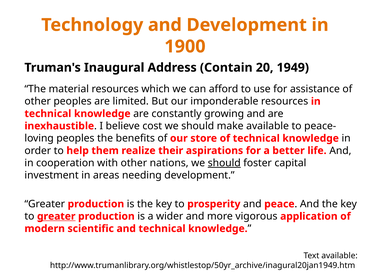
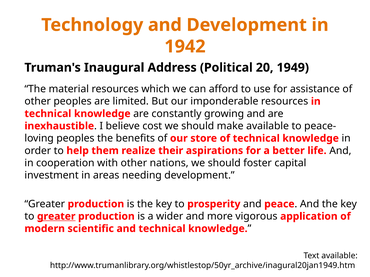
1900: 1900 -> 1942 (185, 47)
Contain: Contain -> Political (226, 68)
should underline: present -> none (224, 163)
